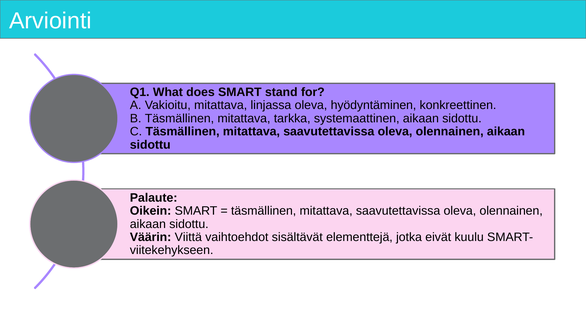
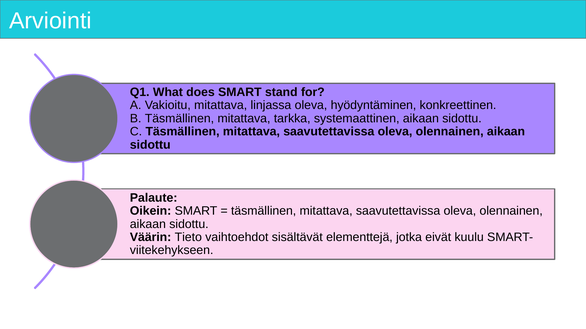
Viittä: Viittä -> Tieto (188, 238)
